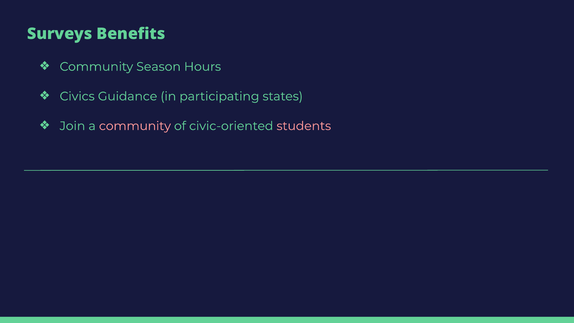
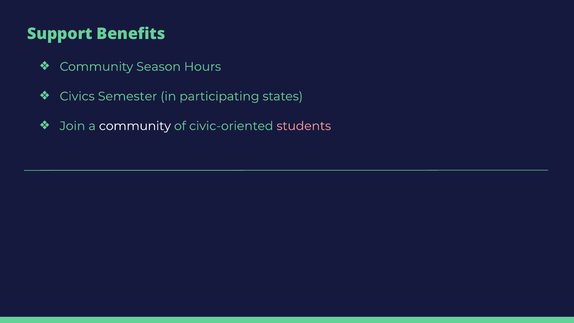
Surveys: Surveys -> Support (60, 34)
Guidance: Guidance -> Semester (128, 96)
community colour: pink -> white (135, 126)
